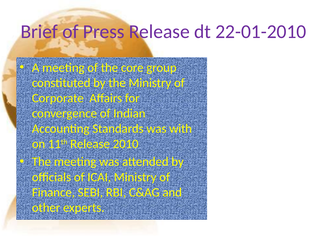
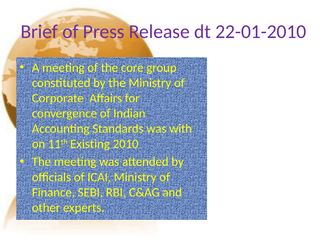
11th Release: Release -> Existing (90, 144)
